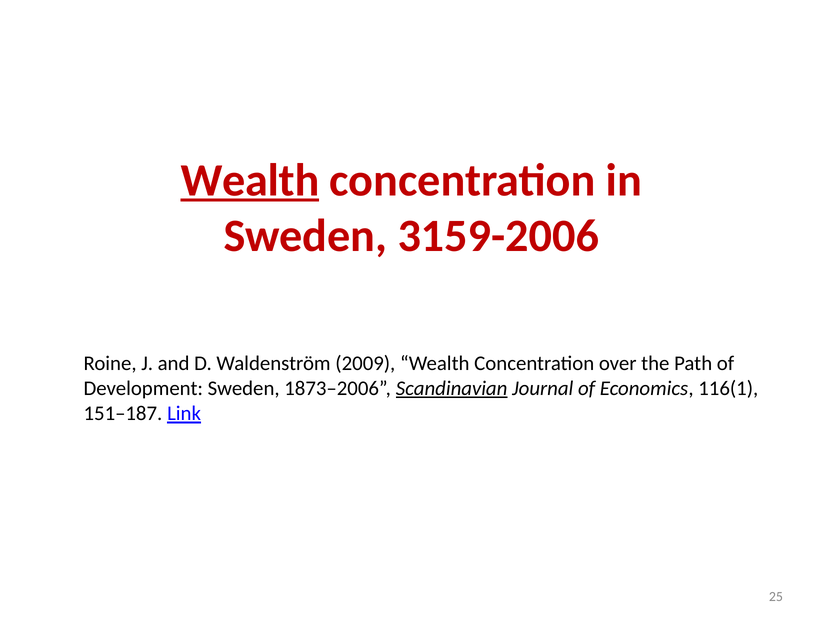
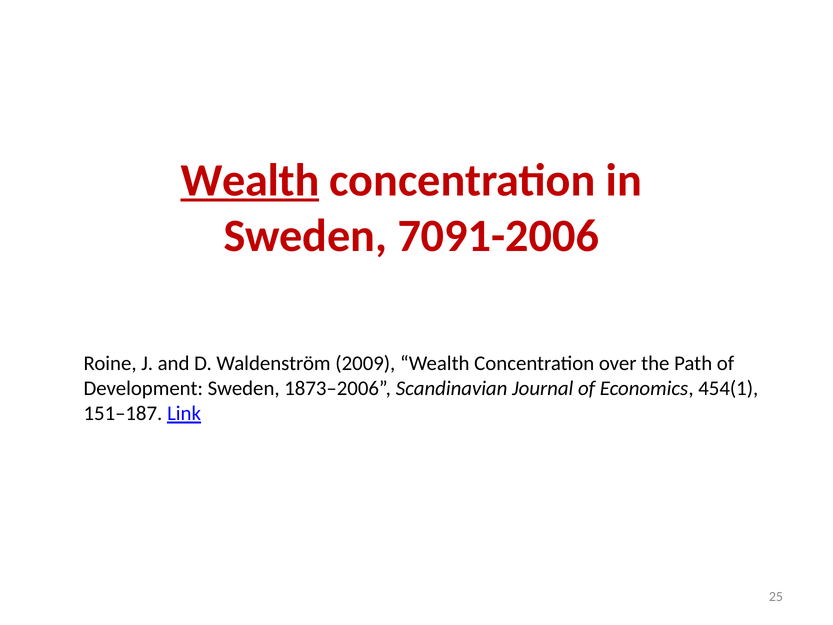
3159-2006: 3159-2006 -> 7091-2006 (498, 236)
Scandinavian underline: present -> none (452, 388)
116(1: 116(1 -> 454(1 (728, 388)
